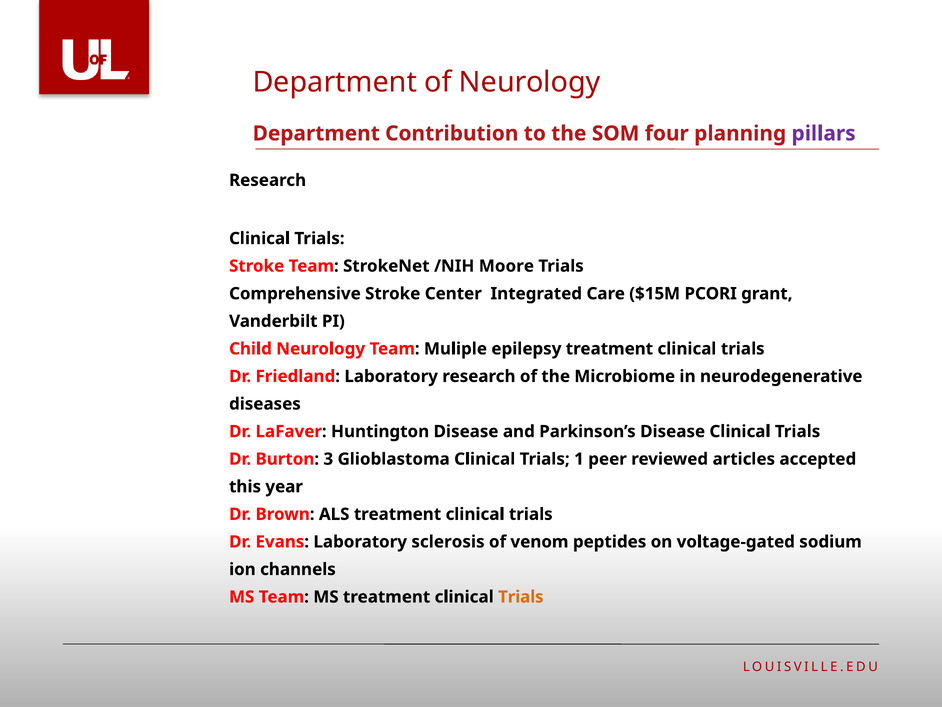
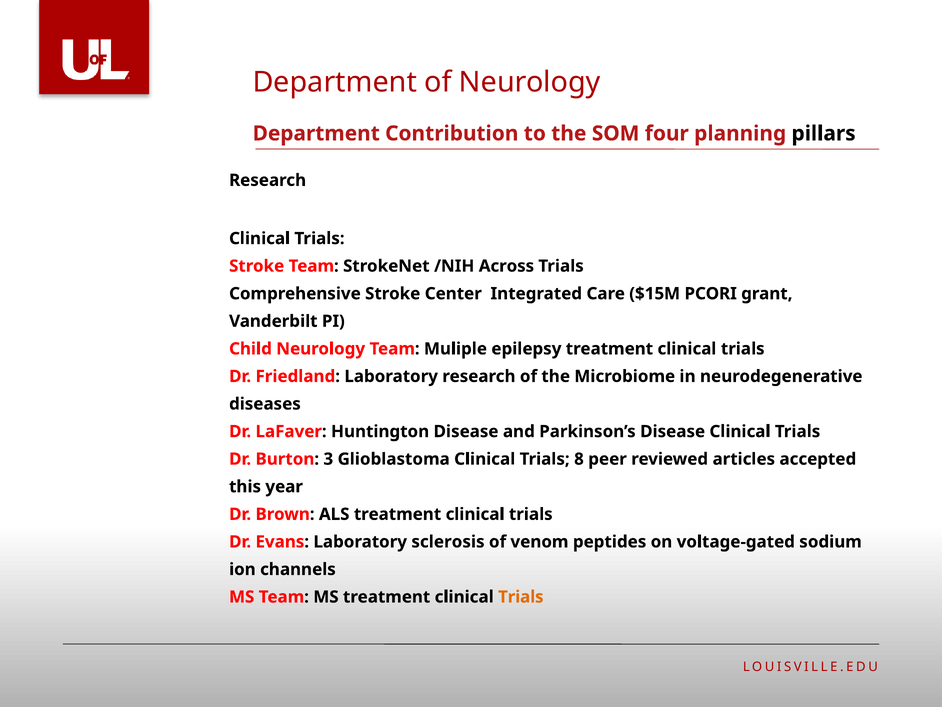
pillars colour: purple -> black (824, 133)
Moore: Moore -> Across (506, 266)
1: 1 -> 8 (579, 459)
